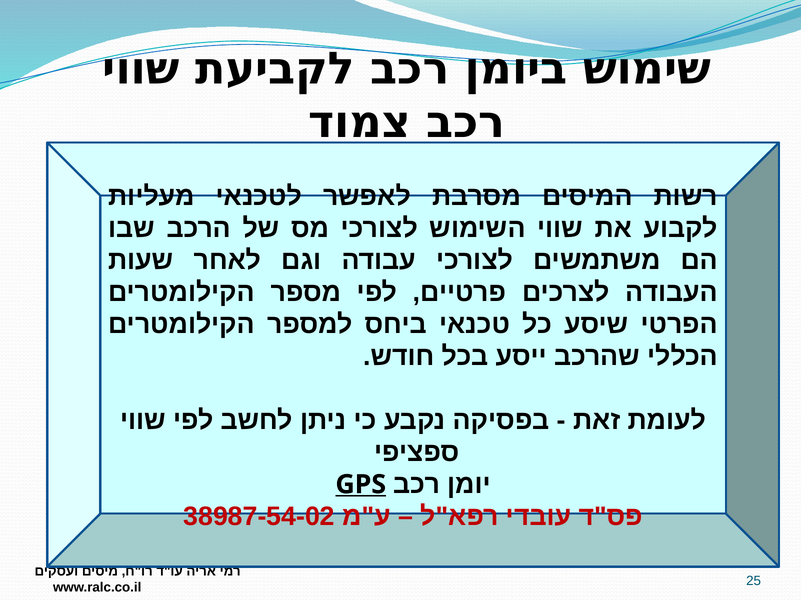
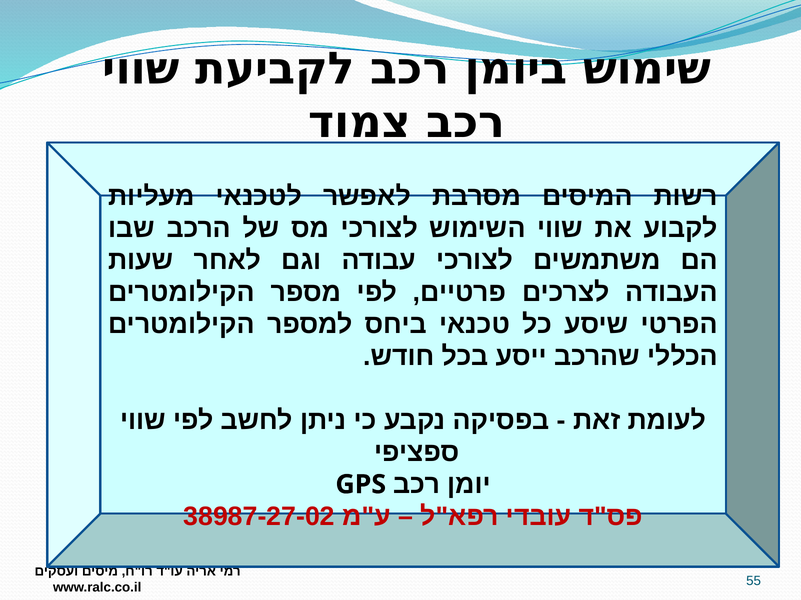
GPS underline: present -> none (361, 485)
38987-54-02: 38987-54-02 -> 38987-27-02 (259, 517)
25: 25 -> 55 (754, 582)
